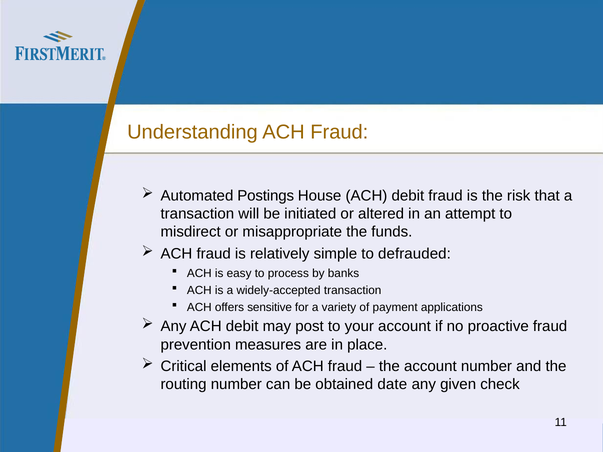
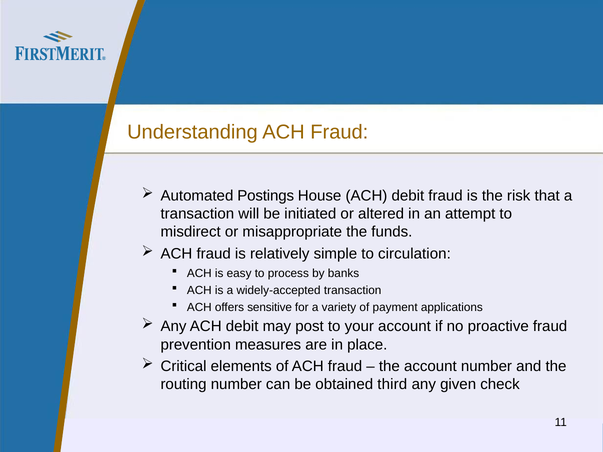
defrauded: defrauded -> circulation (414, 254)
date: date -> third (392, 385)
